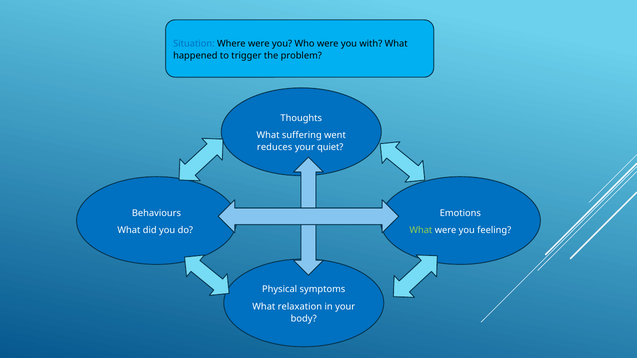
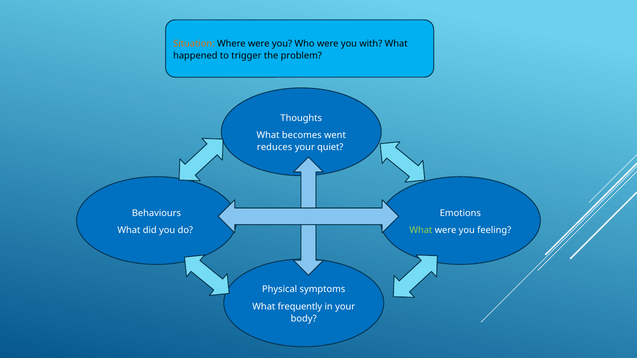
Situation colour: blue -> orange (194, 44)
suffering: suffering -> becomes (302, 136)
relaxation: relaxation -> frequently (300, 307)
